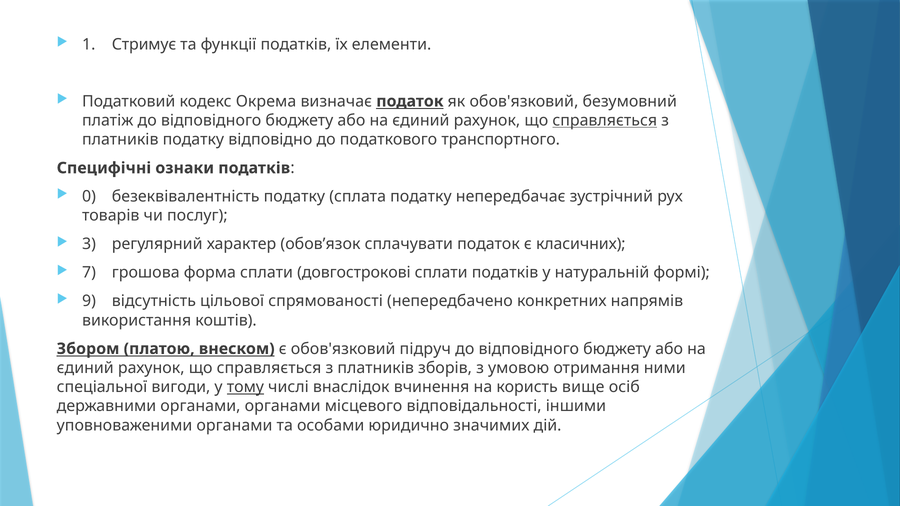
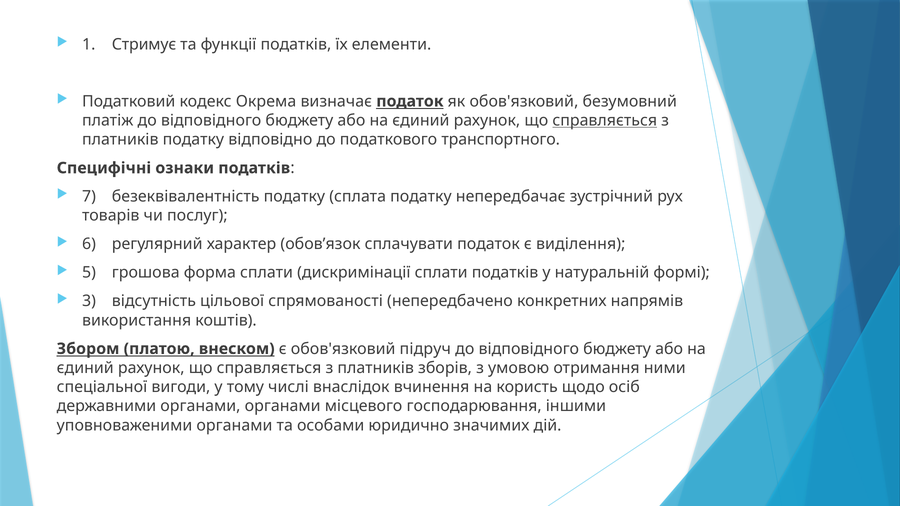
0: 0 -> 7 (89, 197)
3: 3 -> 6 (89, 244)
класичних: класичних -> виділення (581, 244)
7: 7 -> 5 (89, 273)
довгострокові: довгострокові -> дискримінації (354, 273)
9: 9 -> 3 (89, 301)
тому underline: present -> none (245, 387)
вище: вище -> щодо (583, 387)
відповідальності: відповідальності -> господарювання (474, 406)
